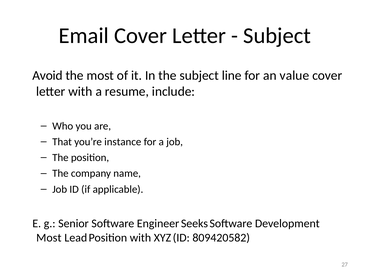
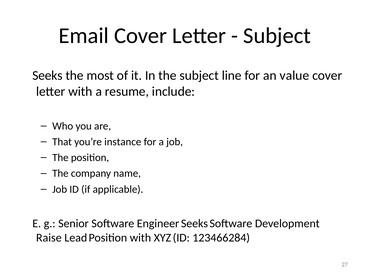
Avoid: Avoid -> Seeks (48, 76)
Most: Most -> Raise (49, 238)
809420582: 809420582 -> 123466284 (221, 238)
